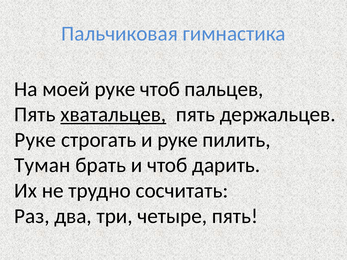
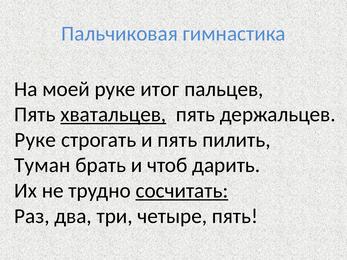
руке чтоб: чтоб -> итог (160, 89)
и руке: руке -> пять (177, 140)
сосчитать underline: none -> present (182, 191)
